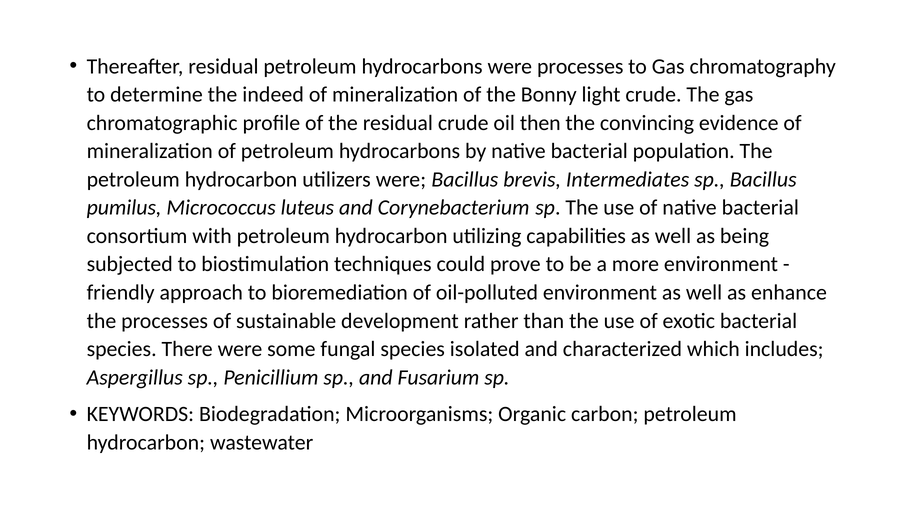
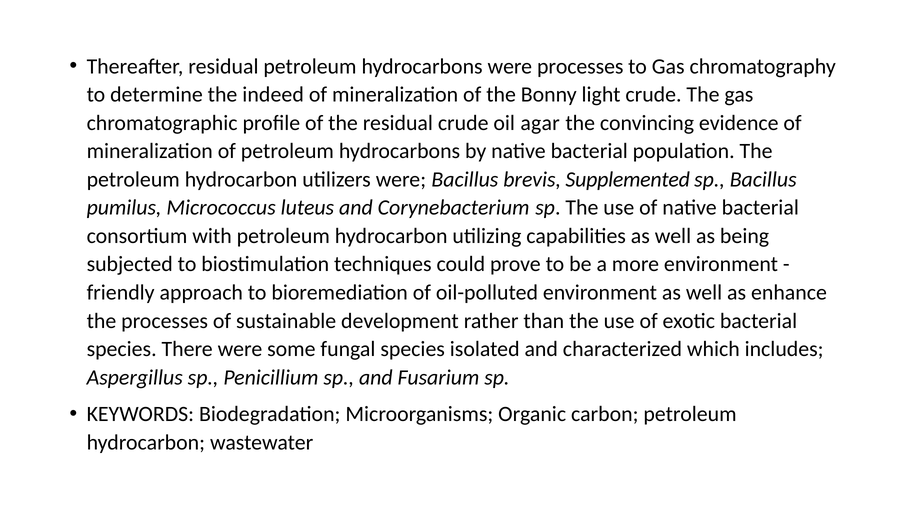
then: then -> agar (540, 123)
Intermediates: Intermediates -> Supplemented (628, 179)
